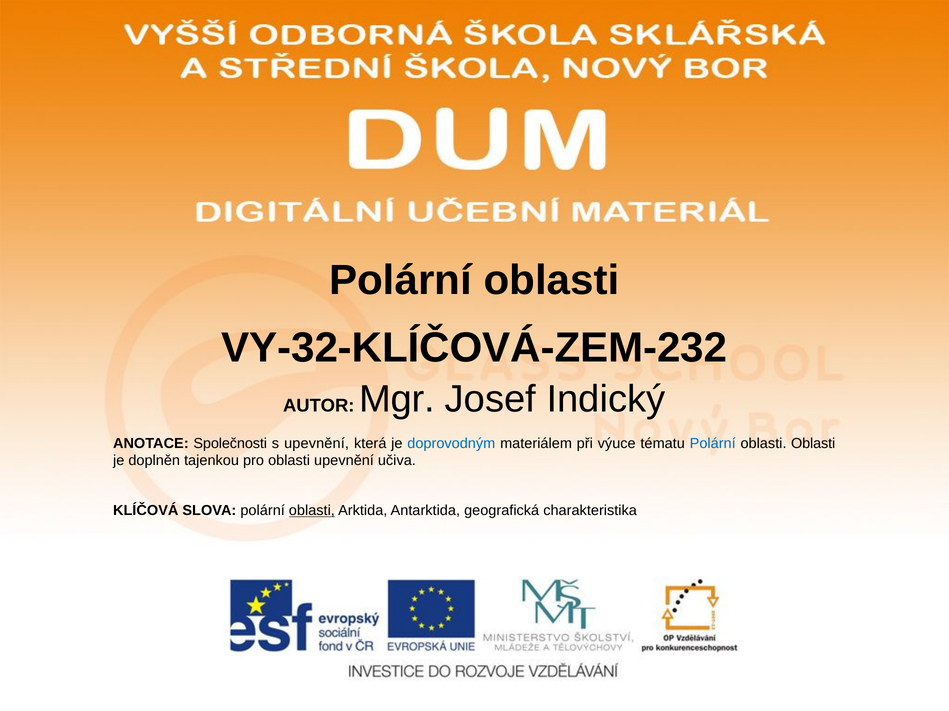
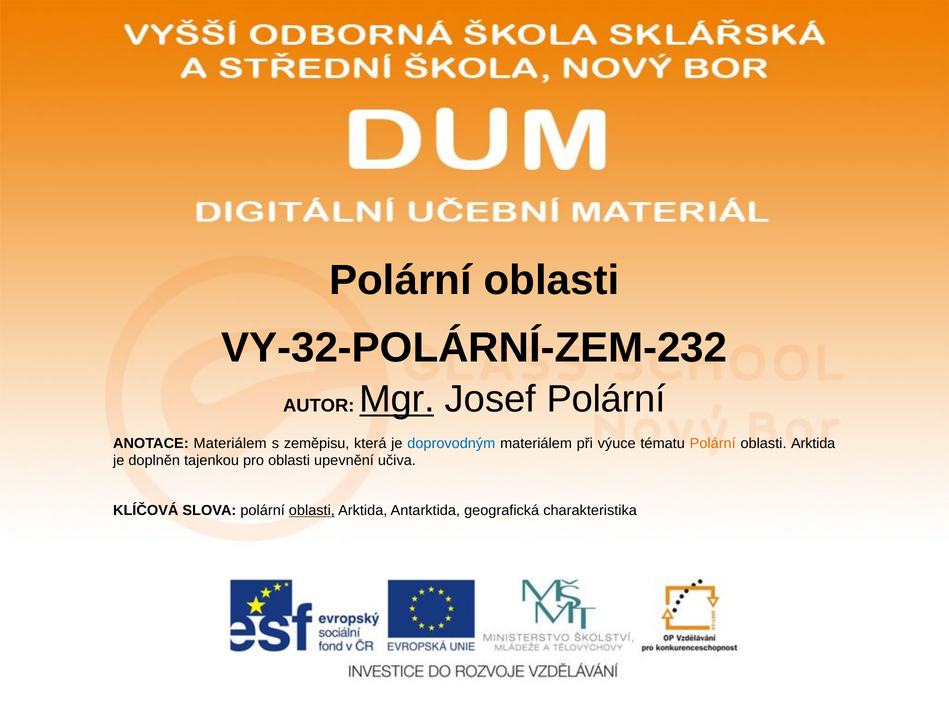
VY-32-KLÍČOVÁ-ZEM-232: VY-32-KLÍČOVÁ-ZEM-232 -> VY-32-POLÁRNÍ-ZEM-232 (474, 348)
Mgr underline: none -> present (397, 400)
Josef Indický: Indický -> Polární (606, 400)
ANOTACE Společnosti: Společnosti -> Materiálem (230, 444)
s upevnění: upevnění -> zeměpisu (317, 444)
Polární colour: blue -> orange (713, 444)
Oblasti: Oblasti -> Arktida (813, 444)
